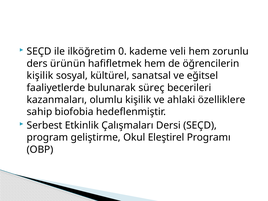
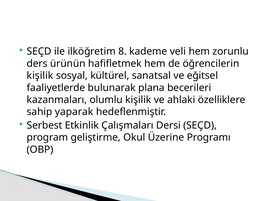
0: 0 -> 8 (122, 51)
süreç: süreç -> plana (152, 88)
biofobia: biofobia -> yaparak (74, 112)
Eleştirel: Eleştirel -> Üzerine (166, 137)
